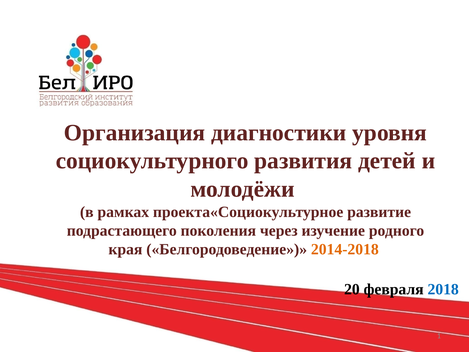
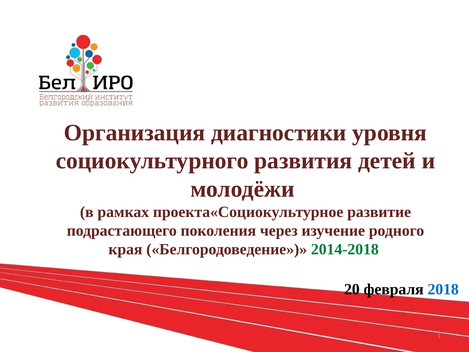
2014-2018 colour: orange -> green (345, 249)
